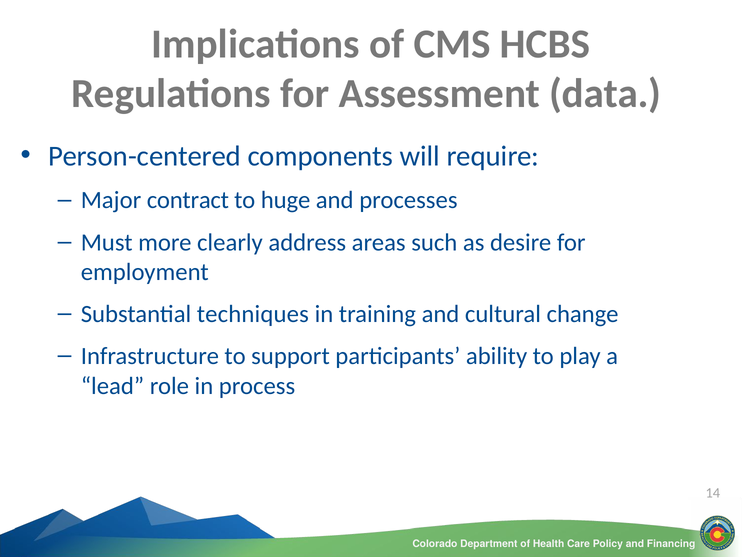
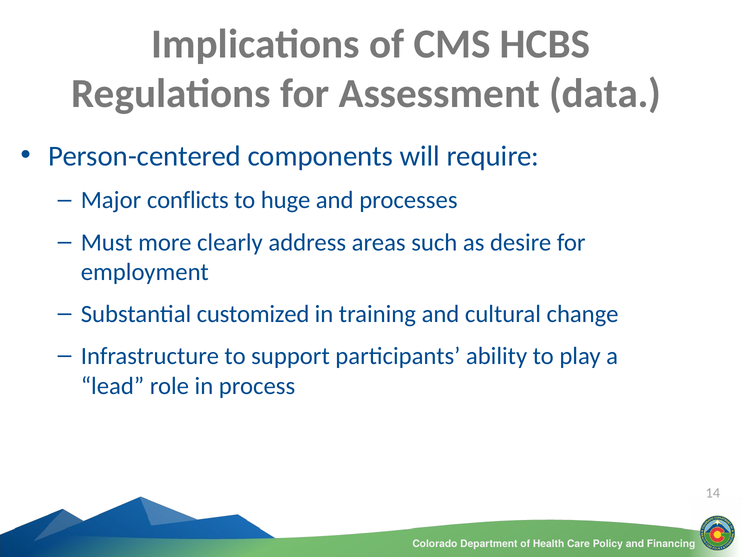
contract: contract -> conflicts (188, 200)
techniques: techniques -> customized (253, 314)
